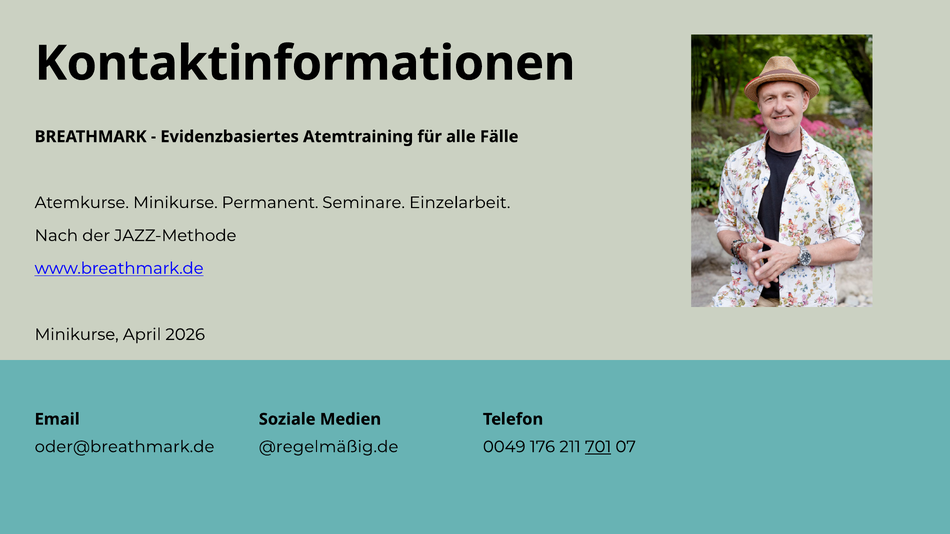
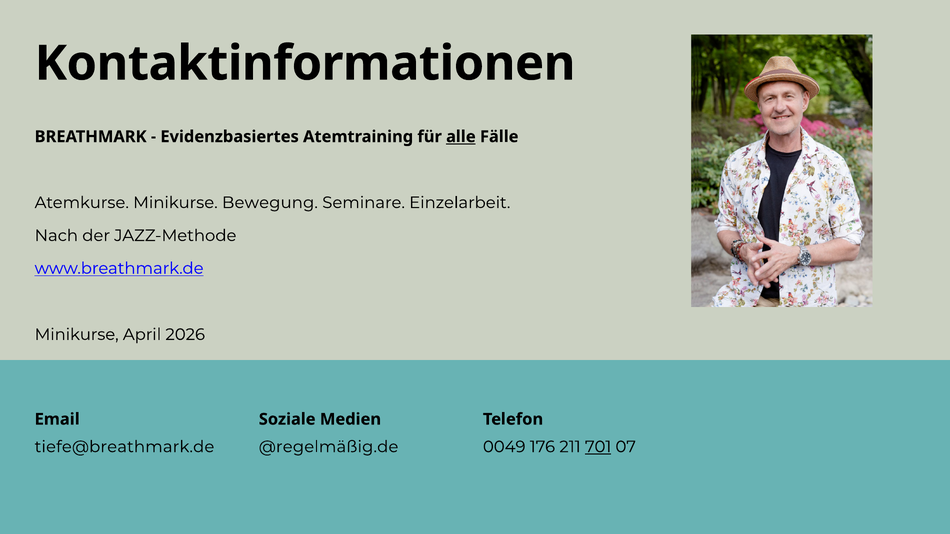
alle underline: none -> present (461, 137)
Permanent: Permanent -> Bewegung (270, 203)
oder@breathmark.de: oder@breathmark.de -> tiefe@breathmark.de (124, 447)
